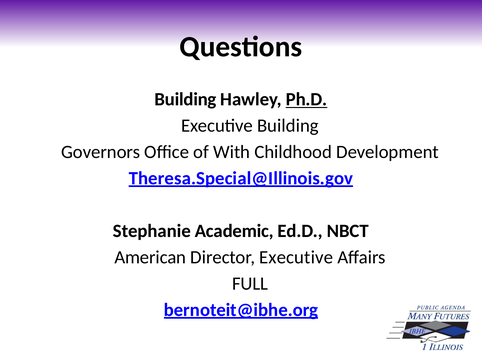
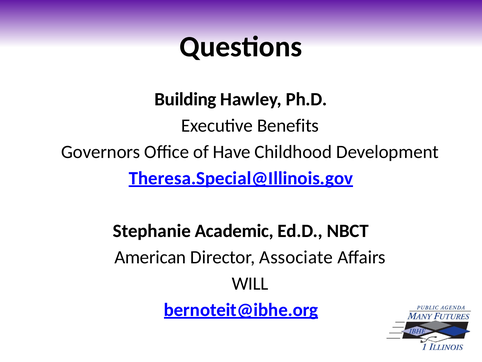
Ph.D underline: present -> none (307, 99)
Executive Building: Building -> Benefits (288, 125)
With: With -> Have (232, 152)
Director Executive: Executive -> Associate (296, 257)
FULL: FULL -> WILL (250, 283)
